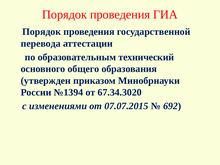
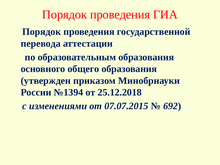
образовательным технический: технический -> образования (146, 57)
67.34.3020: 67.34.3020 -> 25.12.2018 (120, 92)
